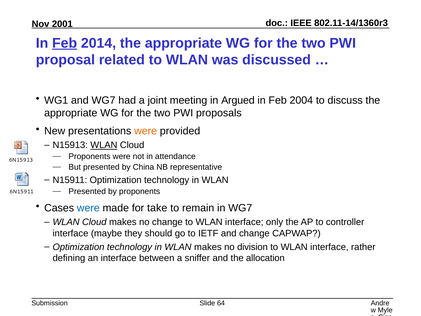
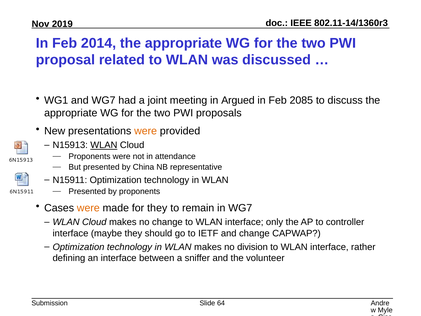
2001: 2001 -> 2019 (62, 24)
Feb underline: present -> none (65, 43)
2004: 2004 -> 2085 (301, 100)
were colour: blue -> orange (88, 208)
for take: take -> they (157, 208)
allocation: allocation -> volunteer (265, 258)
